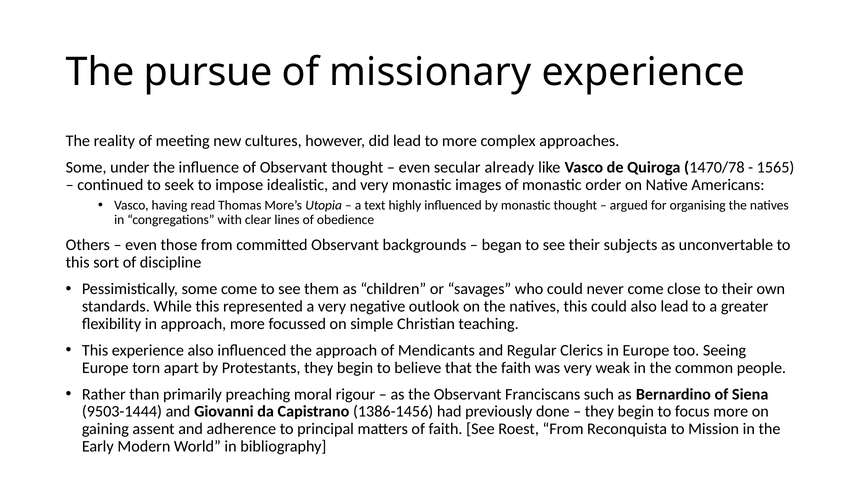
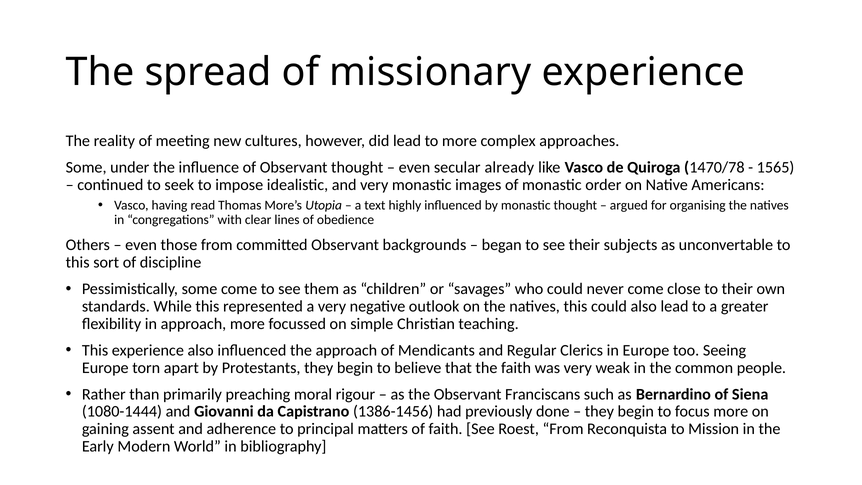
pursue: pursue -> spread (208, 72)
9503-1444: 9503-1444 -> 1080-1444 (122, 412)
